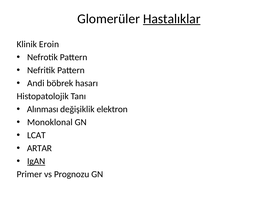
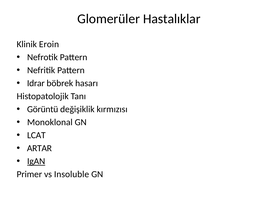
Hastalıklar underline: present -> none (172, 19)
Andi: Andi -> Idrar (36, 83)
Alınması: Alınması -> Görüntü (43, 109)
elektron: elektron -> kırmızısı (112, 109)
Prognozu: Prognozu -> Insoluble (72, 174)
